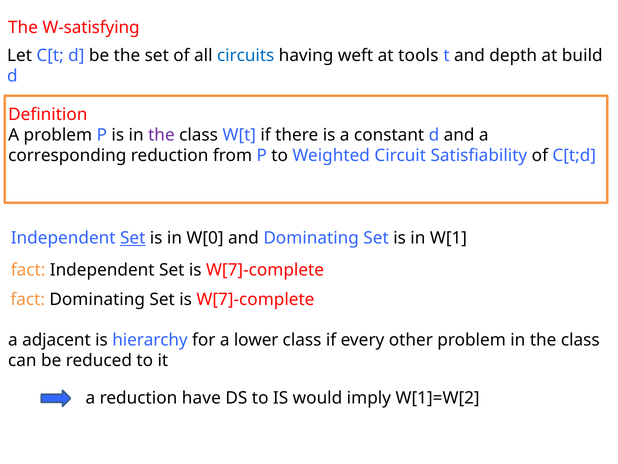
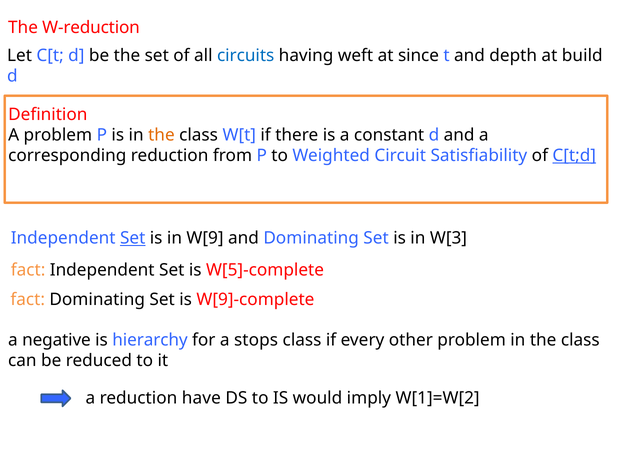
W-satisfying: W-satisfying -> W-reduction (91, 27)
tools: tools -> since (419, 56)
the colour: purple -> orange (161, 135)
C[t;d underline: none -> present (574, 155)
W[0: W[0 -> W[9 (205, 238)
W[1: W[1 -> W[3 (448, 238)
Independent Set is W[7]-complete: W[7]-complete -> W[5]-complete (265, 270)
Dominating Set is W[7]-complete: W[7]-complete -> W[9]-complete (255, 299)
adjacent: adjacent -> negative (56, 340)
lower: lower -> stops (256, 340)
